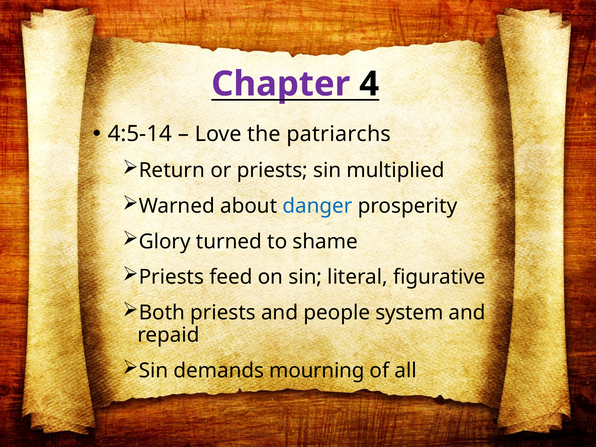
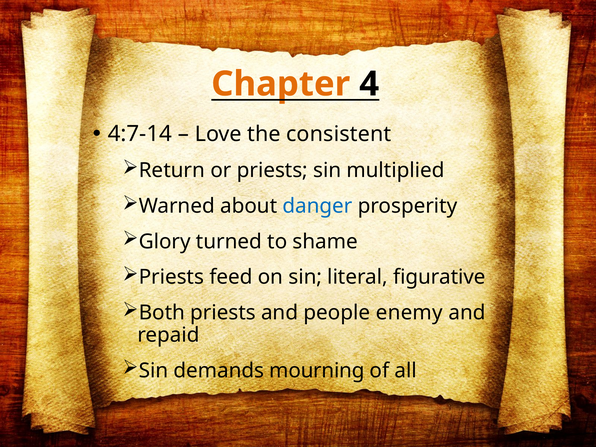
Chapter colour: purple -> orange (281, 84)
4:5-14: 4:5-14 -> 4:7-14 (140, 134)
patriarchs: patriarchs -> consistent (339, 134)
system: system -> enemy (409, 313)
